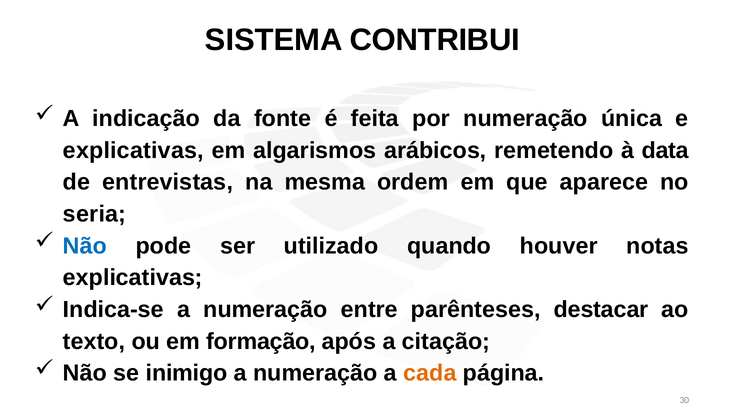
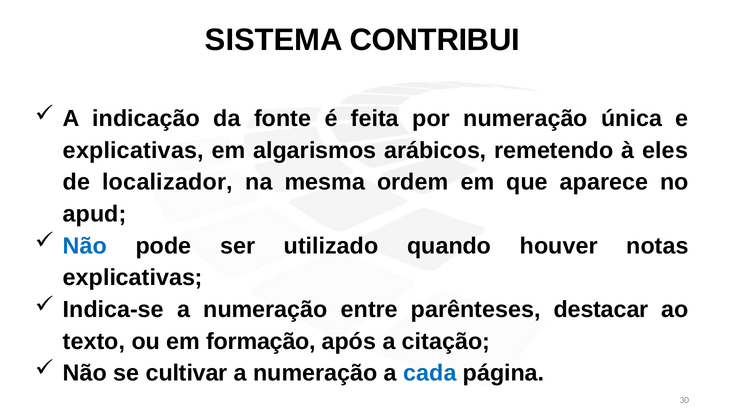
data: data -> eles (665, 151)
entrevistas: entrevistas -> localizador (168, 183)
seria: seria -> apud (95, 214)
inimigo: inimigo -> cultivar (187, 374)
cada colour: orange -> blue (430, 374)
